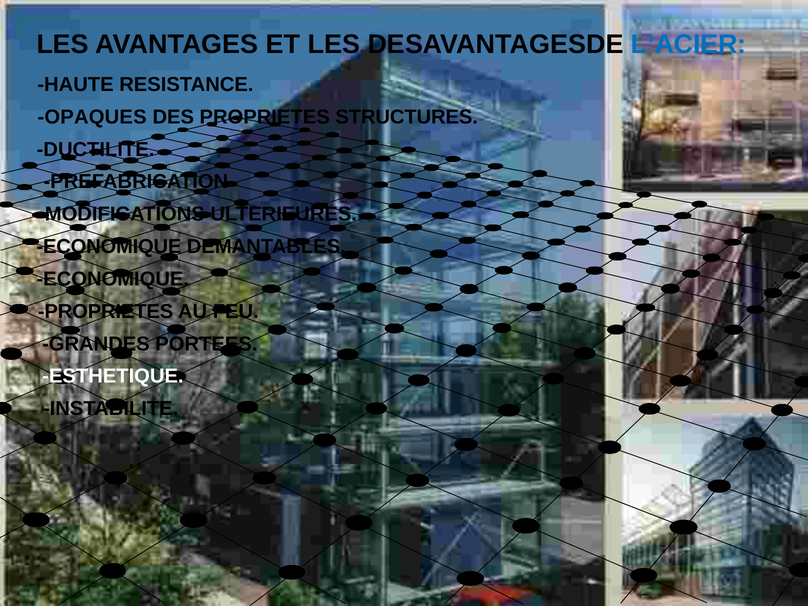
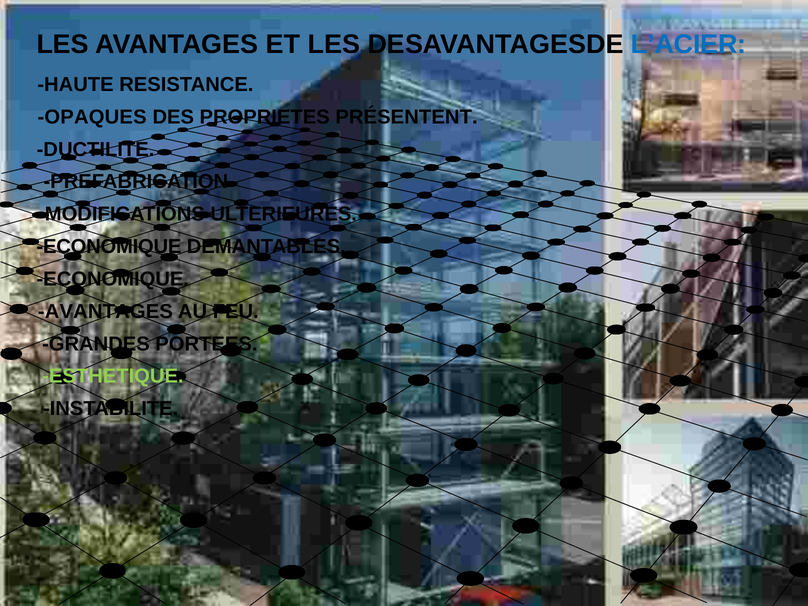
STRUCTURES: STRUCTURES -> PRÉSENTENT (407, 117)
PROPRIETES: PROPRIETES -> AVANTAGES (105, 311)
ESTHETIQUE colour: white -> light green (113, 376)
